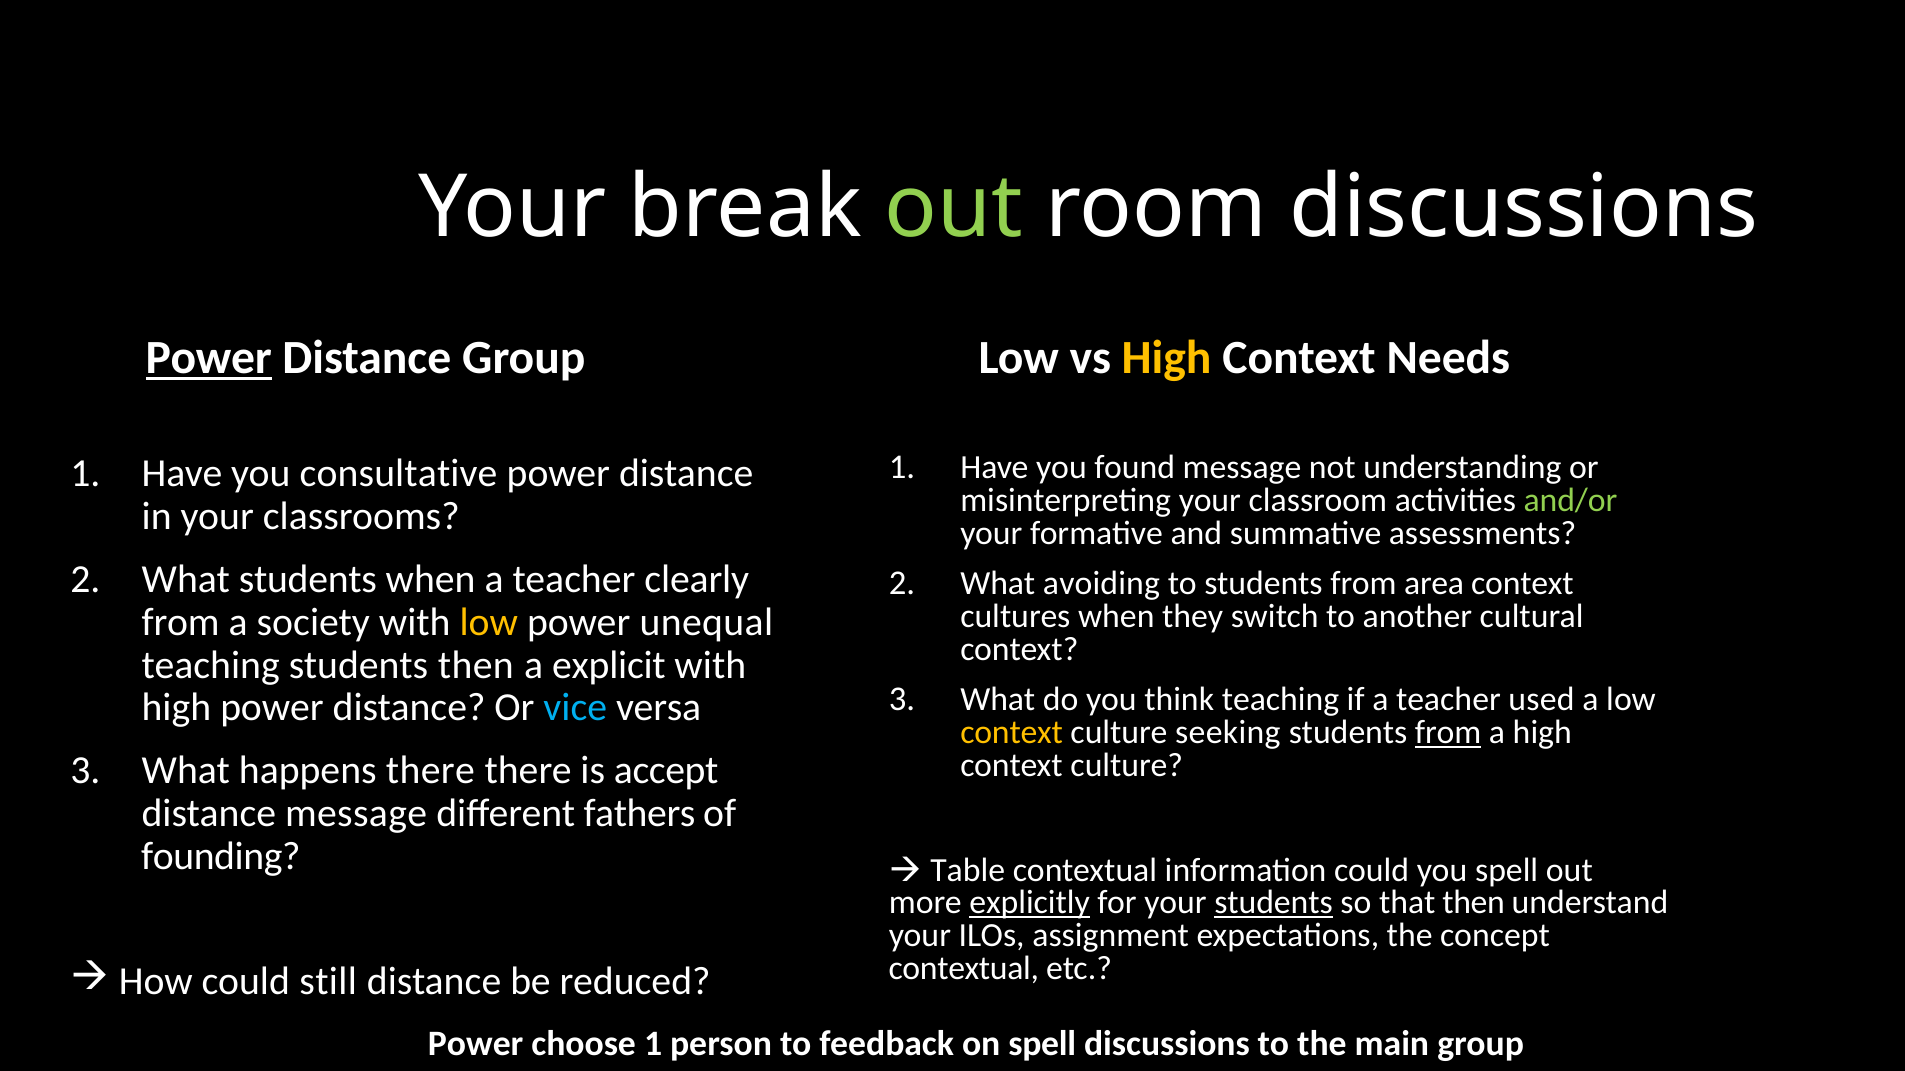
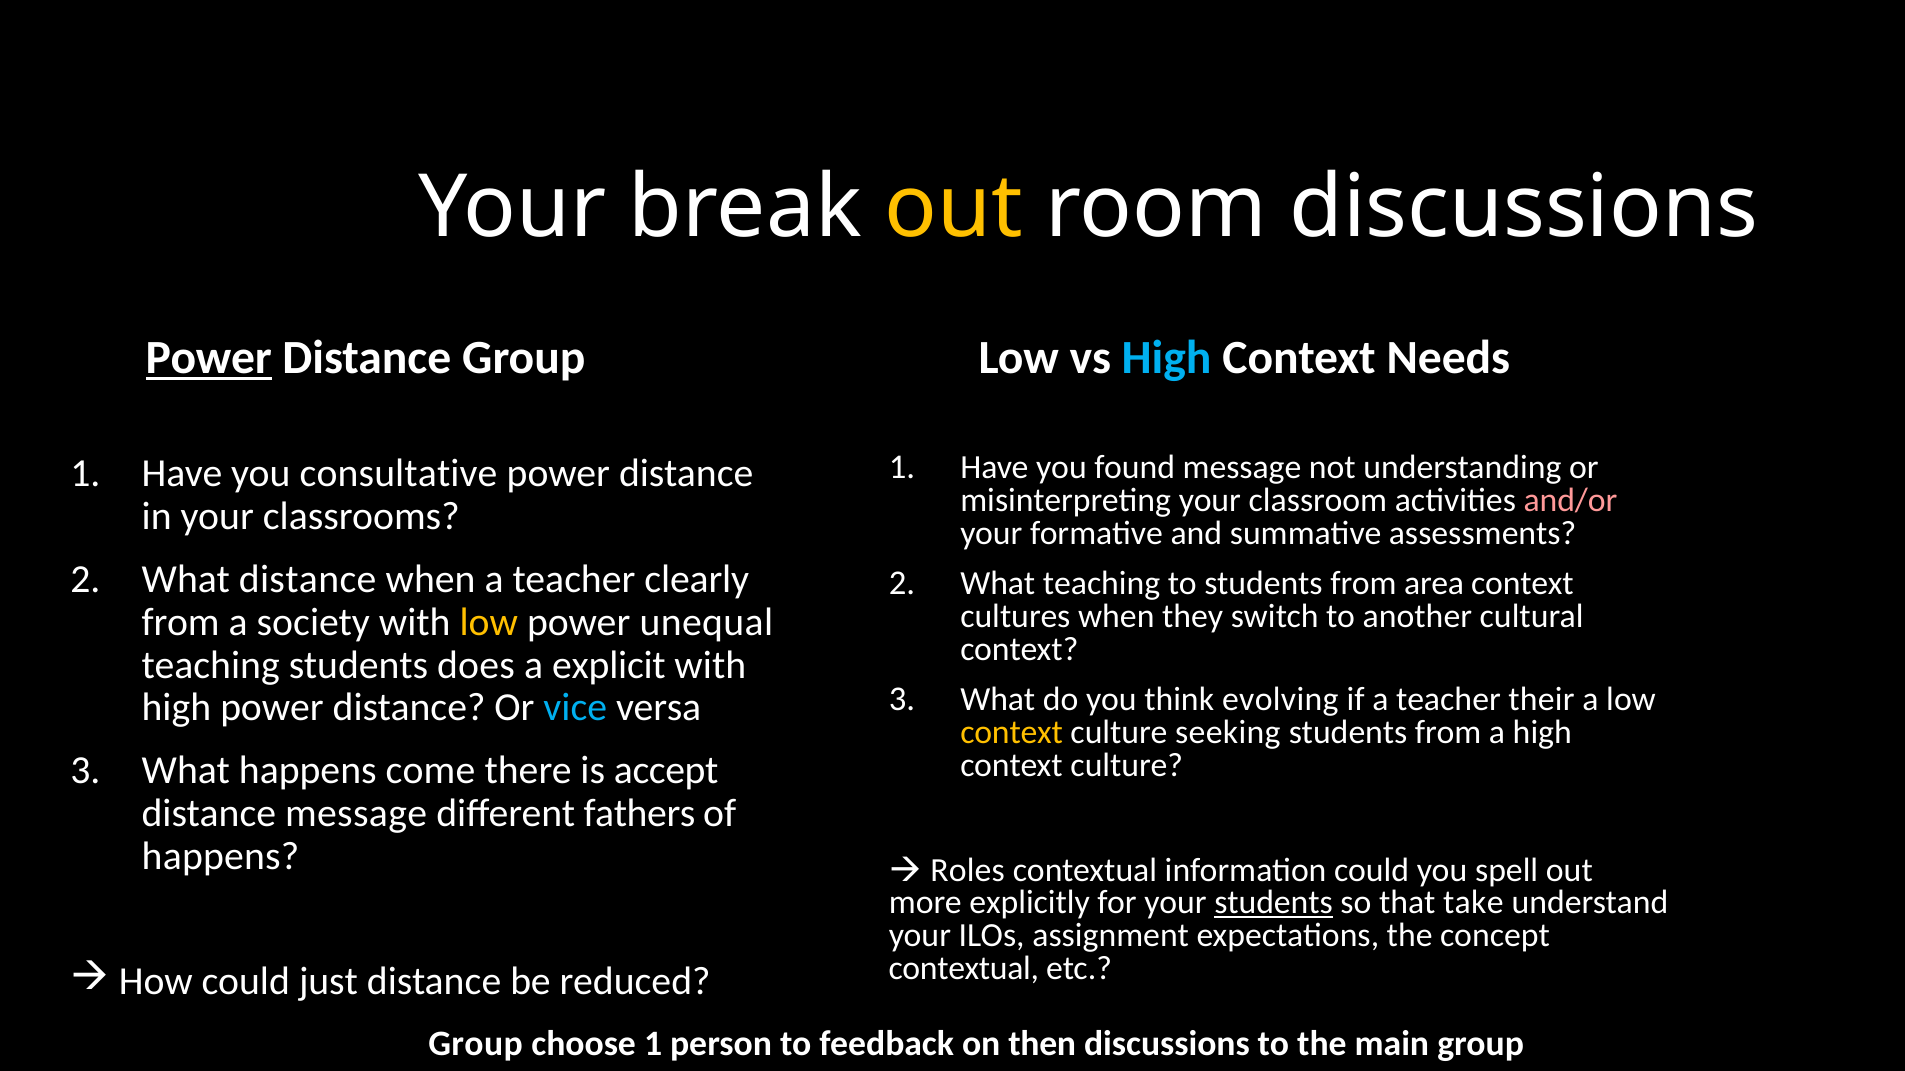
out colour: light green -> yellow (954, 208)
High colour: yellow -> light blue (1167, 358)
and/or colour: light green -> pink (1570, 500)
What students: students -> distance (308, 579)
What avoiding: avoiding -> teaching (1102, 584)
students then: then -> does (476, 665)
think teaching: teaching -> evolving (1280, 700)
used: used -> their (1542, 700)
from underline: present -> none (1448, 733)
happens there: there -> come (431, 771)
founding: founding -> happens (220, 857)
Table: Table -> Roles (968, 871)
explicitly underline: present -> none (1030, 903)
that then: then -> take (1473, 903)
still: still -> just (328, 982)
Power: Power -> Group (476, 1045)
on spell: spell -> then (1042, 1045)
